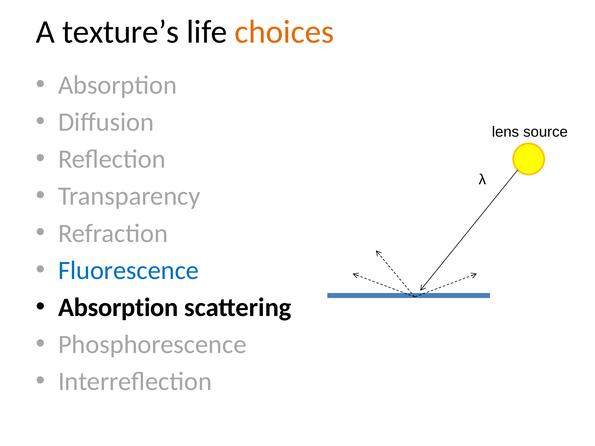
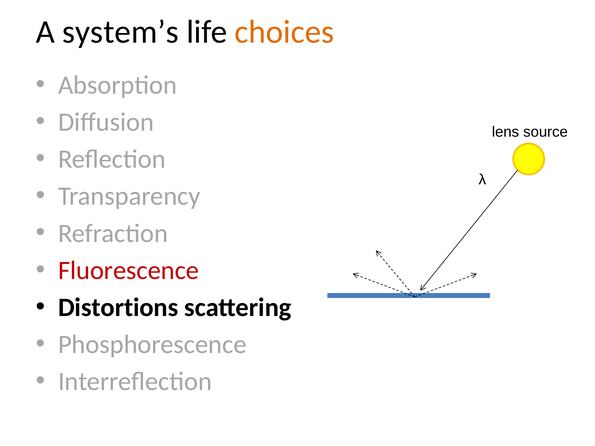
texture’s: texture’s -> system’s (121, 32)
Fluorescence colour: blue -> red (128, 270)
Absorption: Absorption -> Distortions (118, 308)
